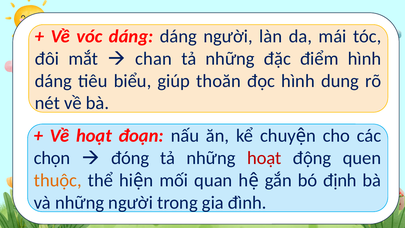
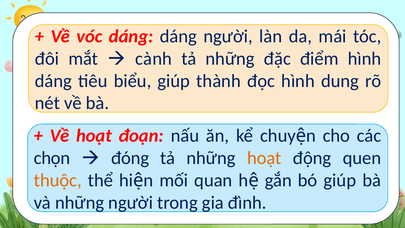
chan: chan -> cành (154, 59)
thoăn: thoăn -> thành (219, 81)
hoạt colour: red -> orange (264, 158)
bó định: định -> giúp (340, 180)
